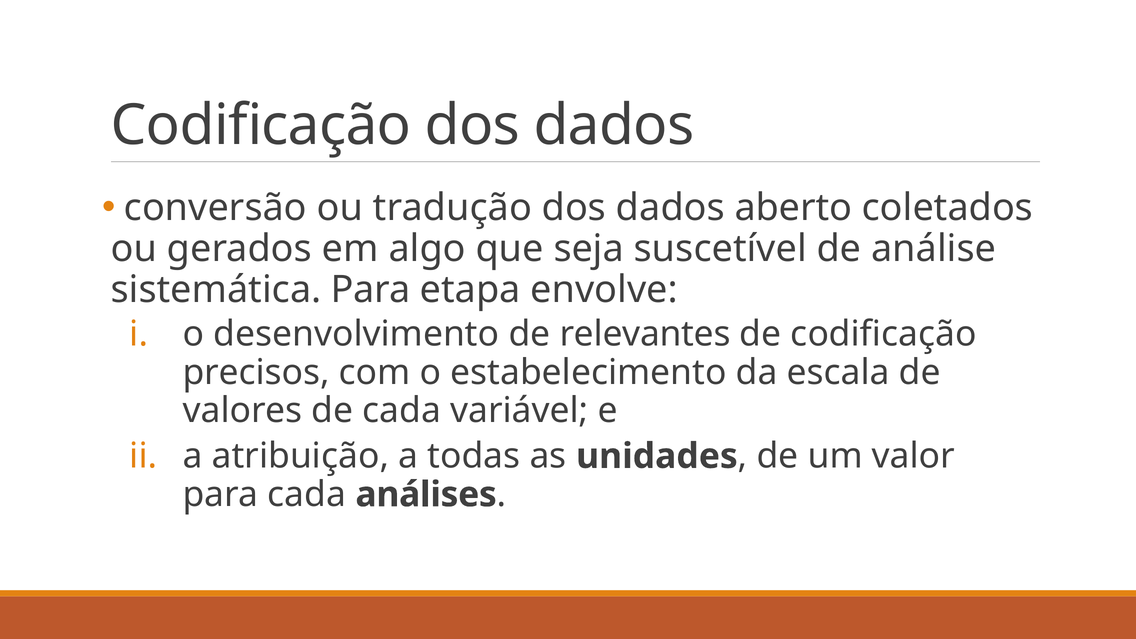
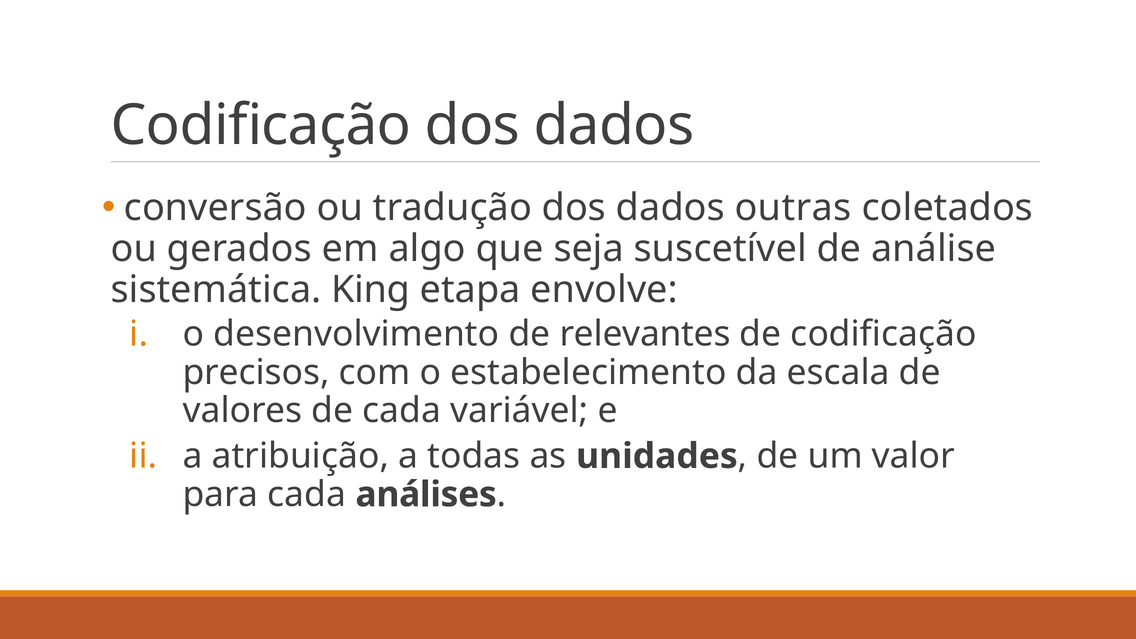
aberto: aberto -> outras (793, 208)
sistemática Para: Para -> King (371, 290)
